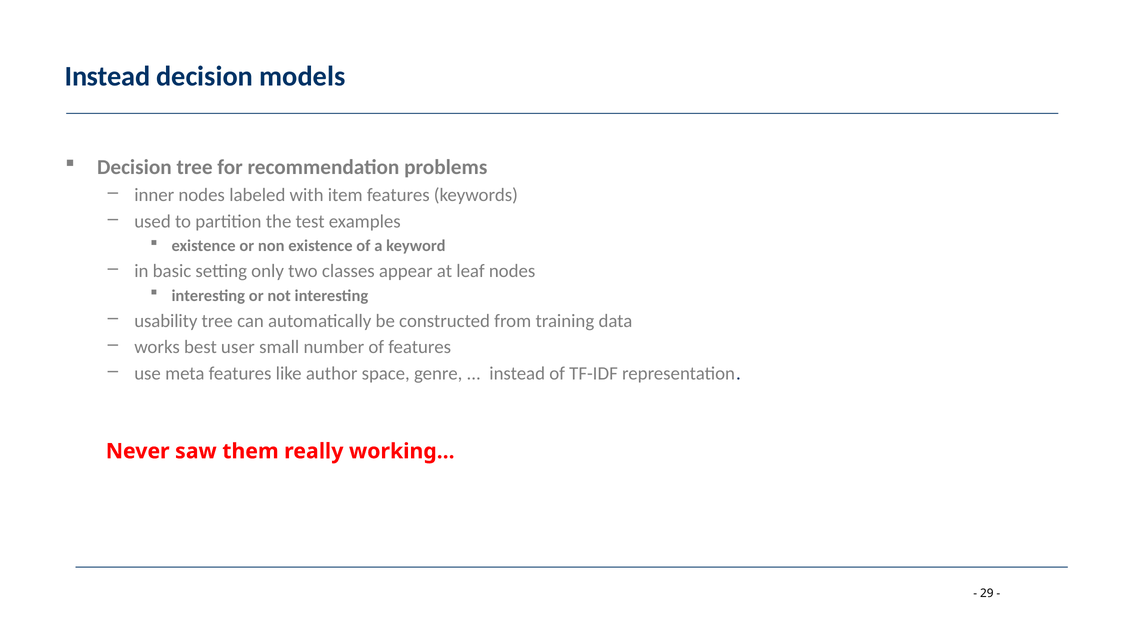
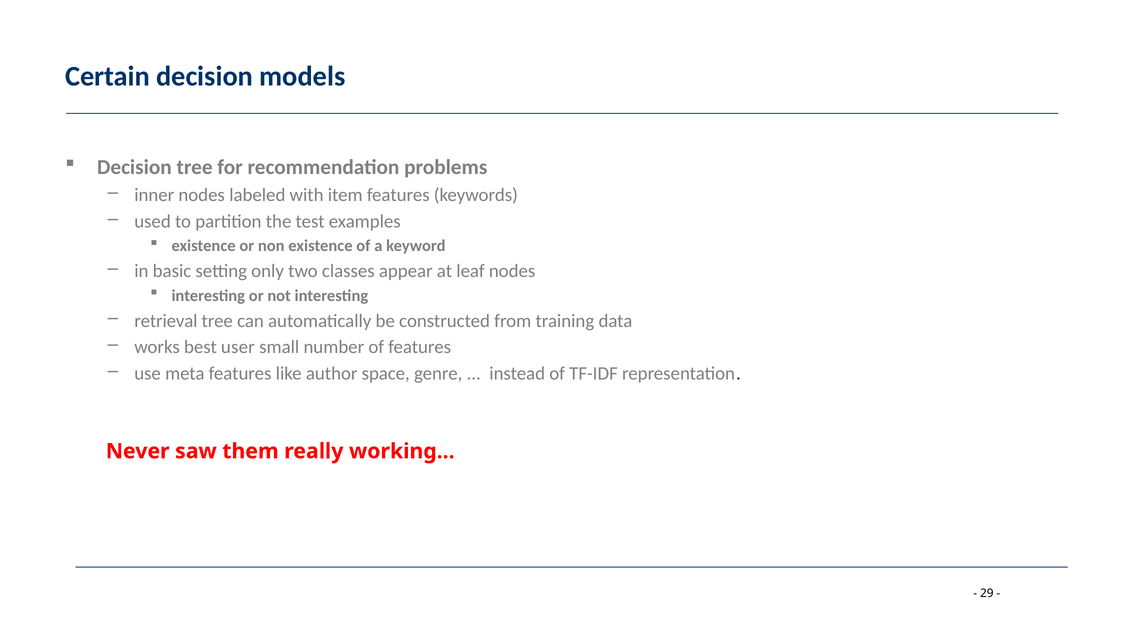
Instead: Instead -> Certain (107, 76)
usability: usability -> retrieval (166, 321)
